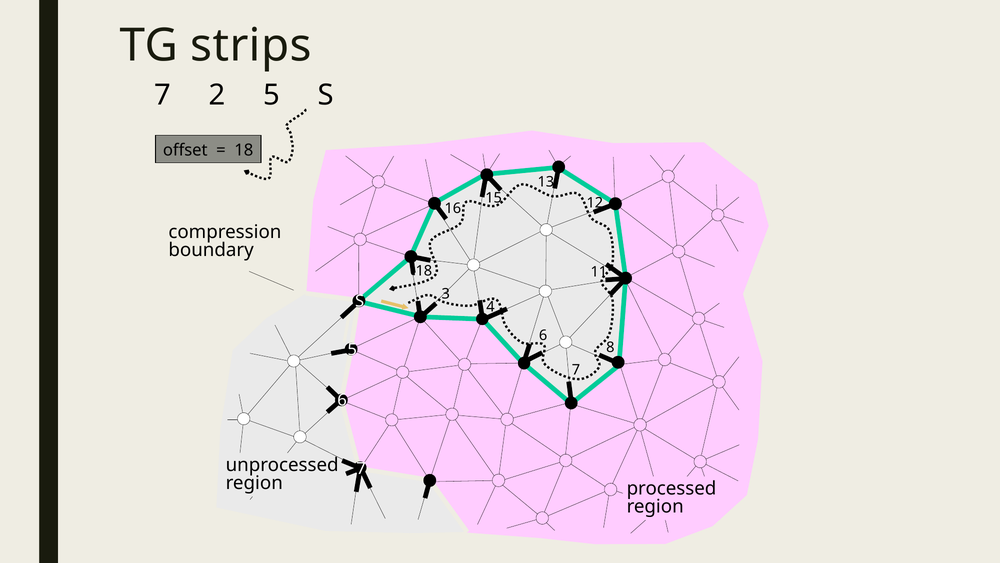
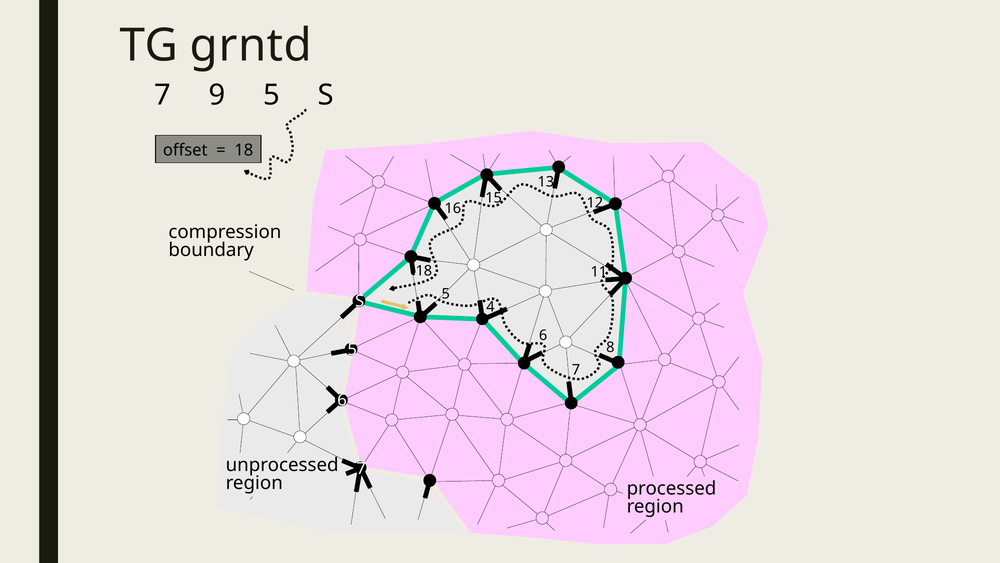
strips: strips -> grntd (251, 45)
2: 2 -> 9 (217, 95)
S 3: 3 -> 5 (446, 294)
